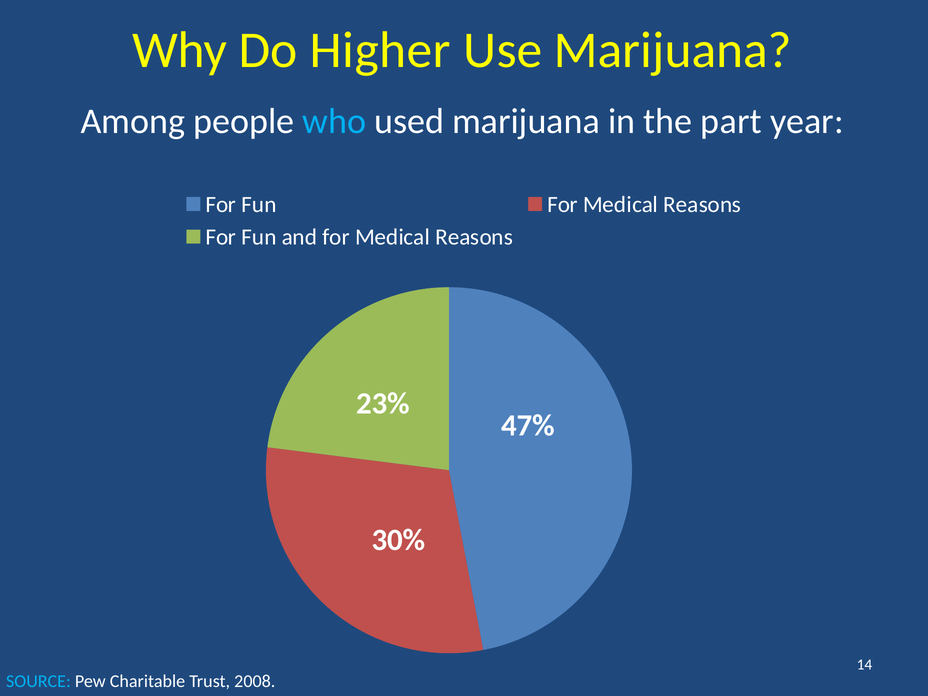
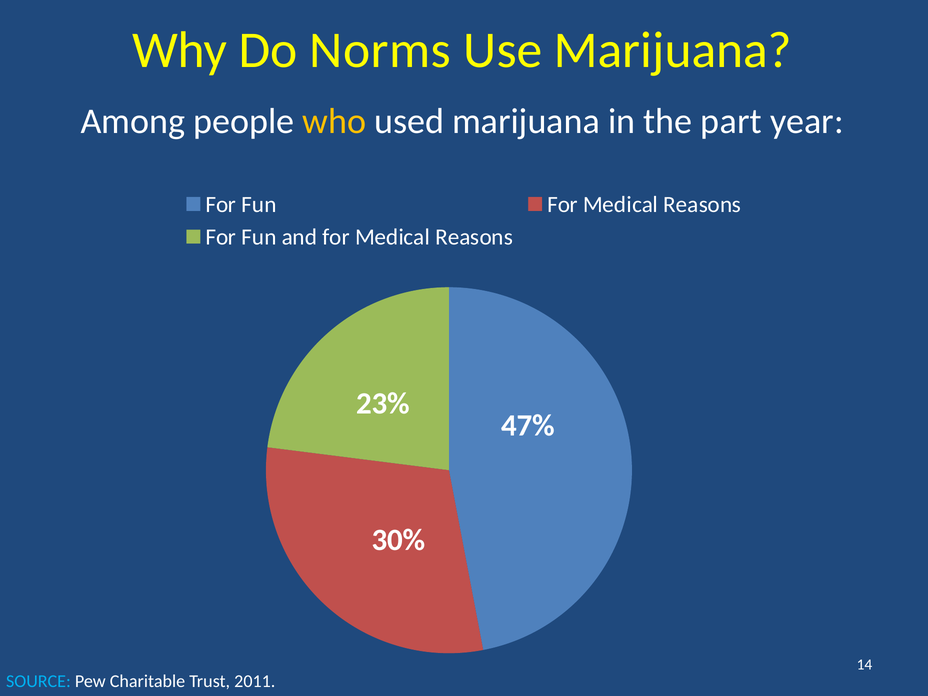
Higher: Higher -> Norms (380, 50)
who colour: light blue -> yellow (334, 122)
2008: 2008 -> 2011 (255, 681)
